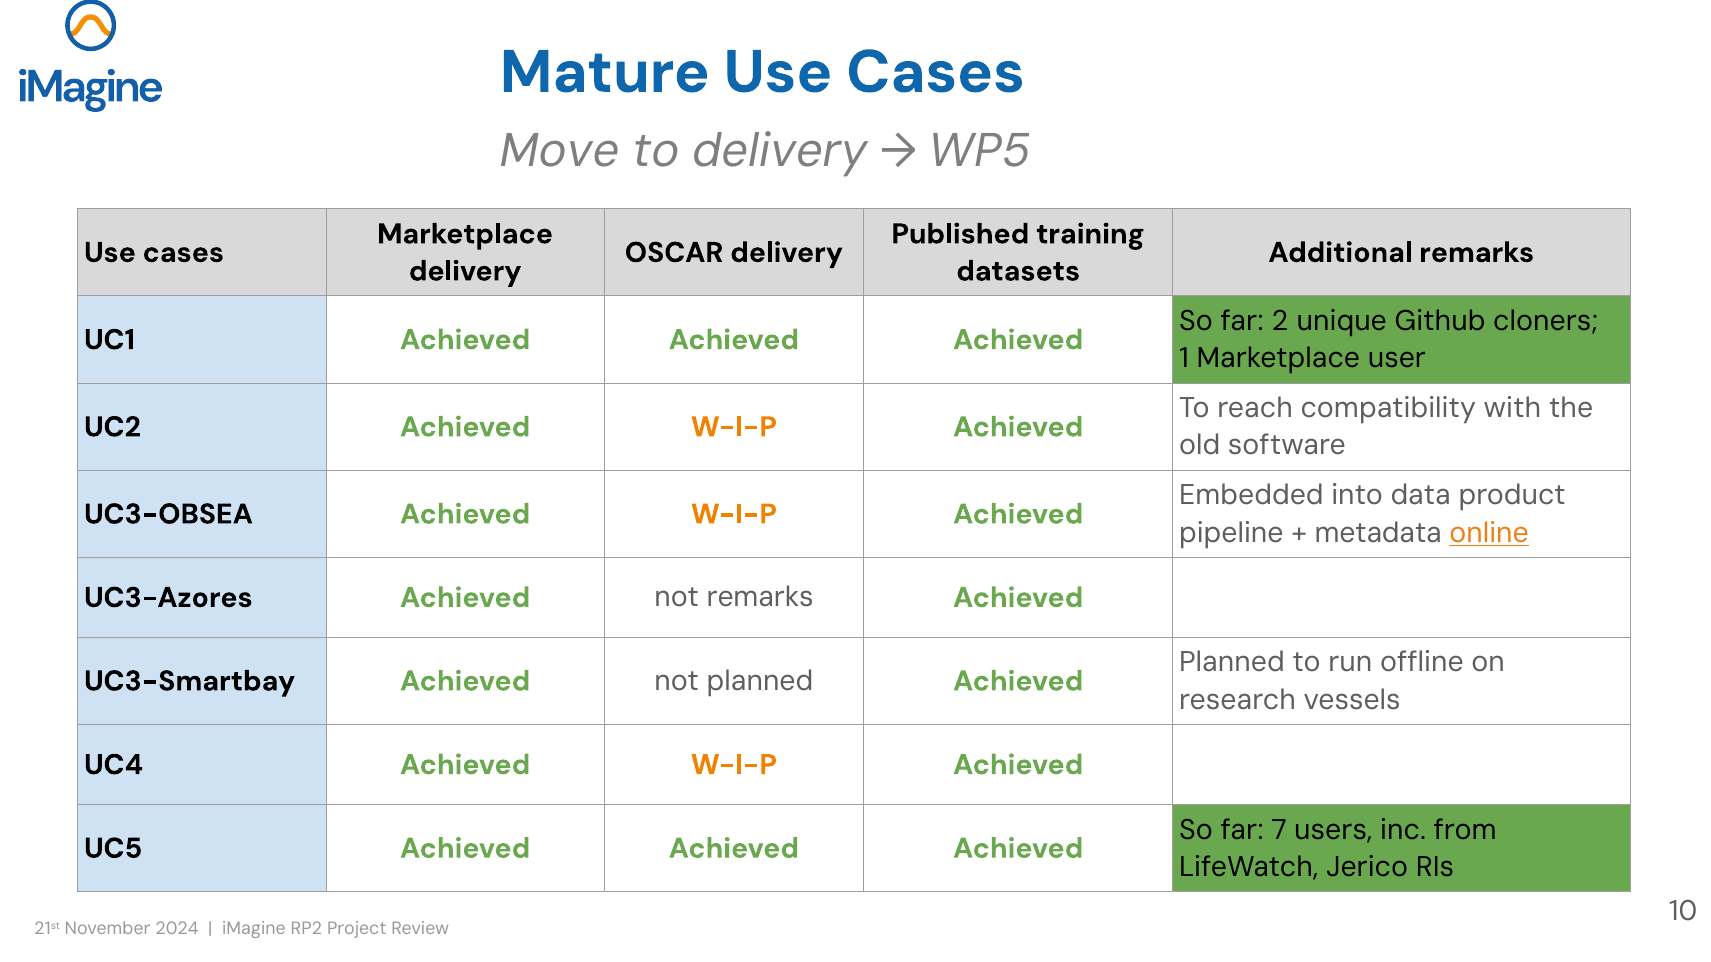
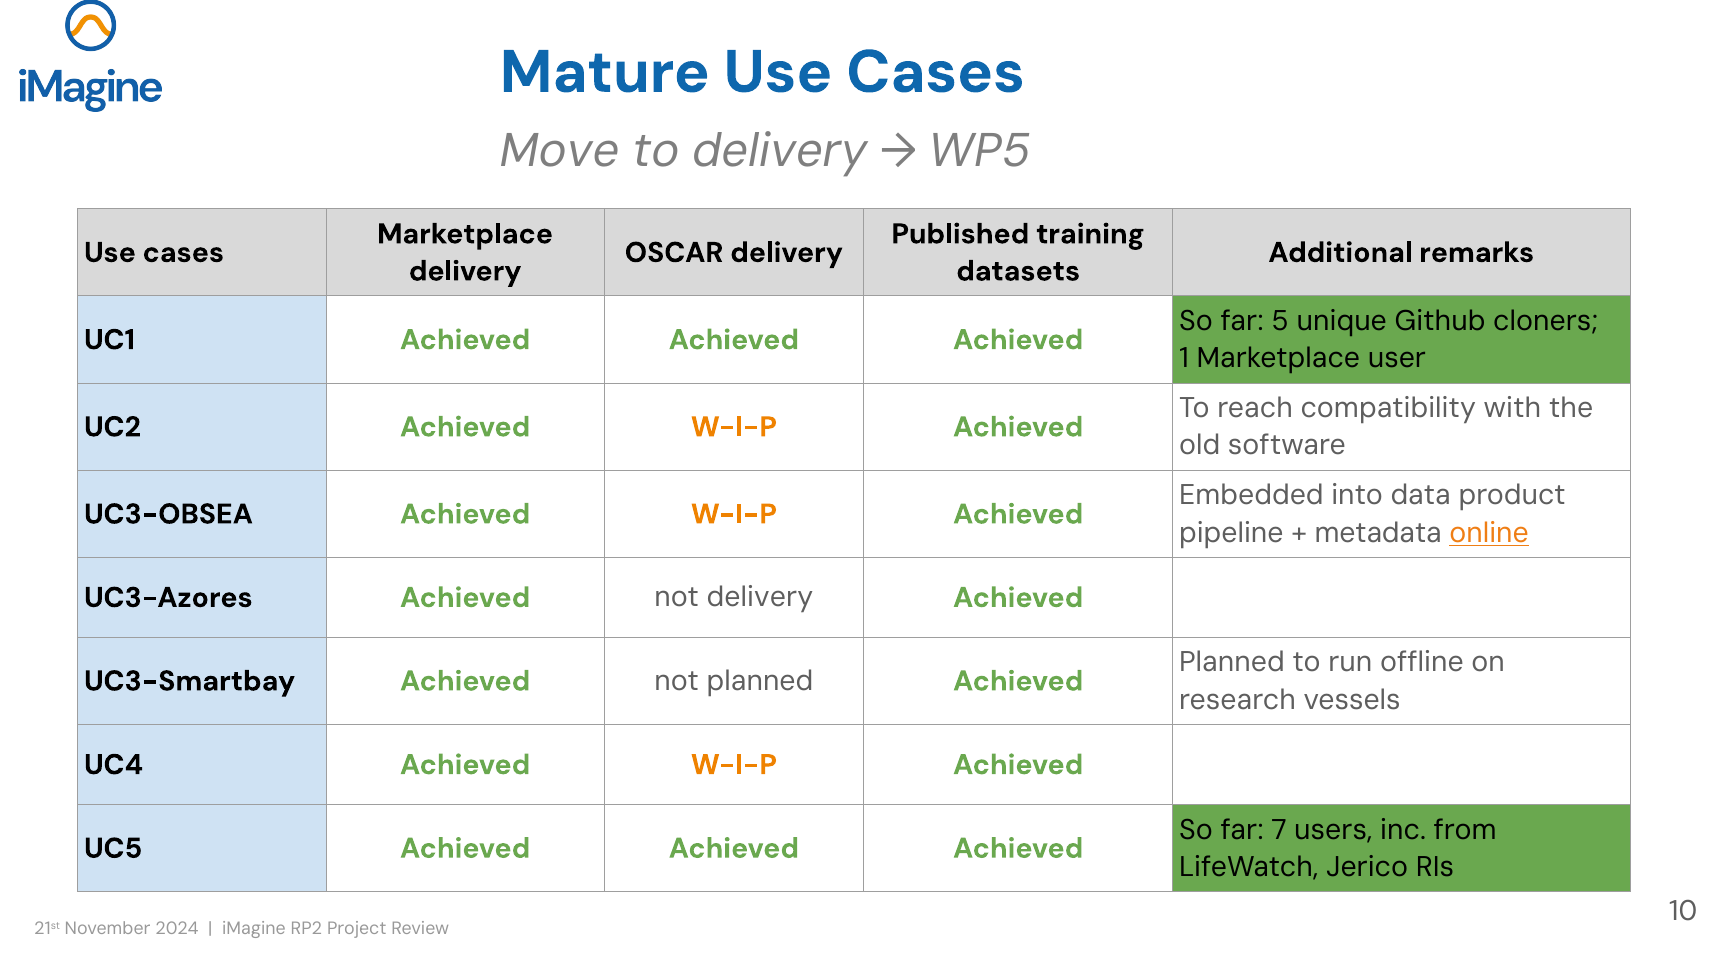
2: 2 -> 5 (1280, 321)
not remarks: remarks -> delivery (760, 598)
